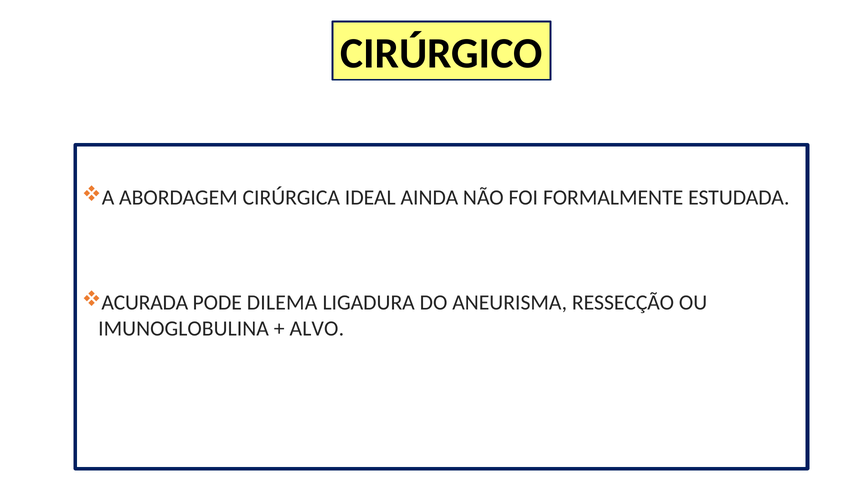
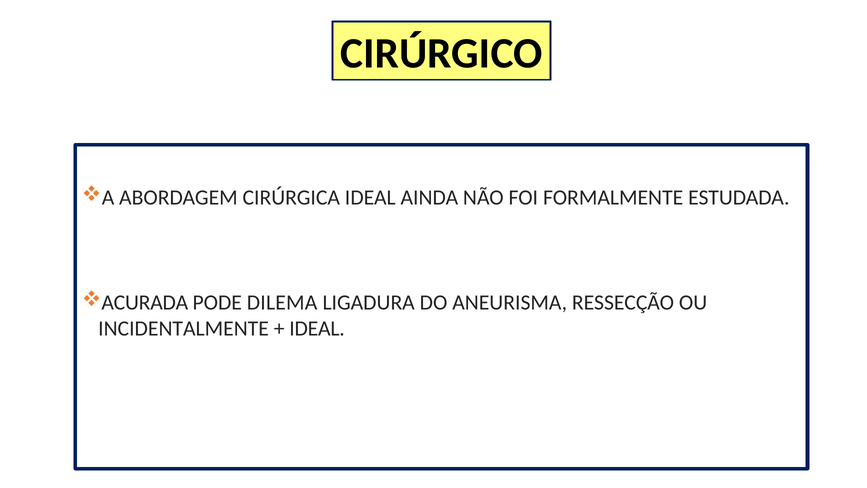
IMUNOGLOBULINA: IMUNOGLOBULINA -> INCIDENTALMENTE (184, 329)
ALVO: ALVO -> IDEAL (317, 329)
